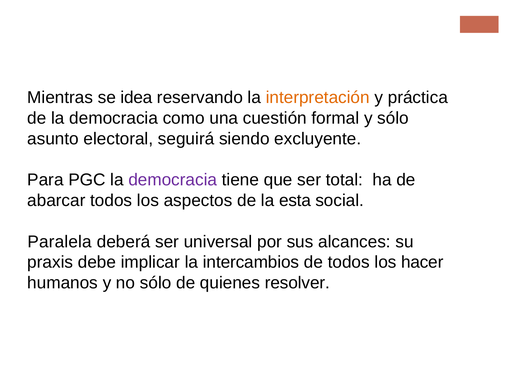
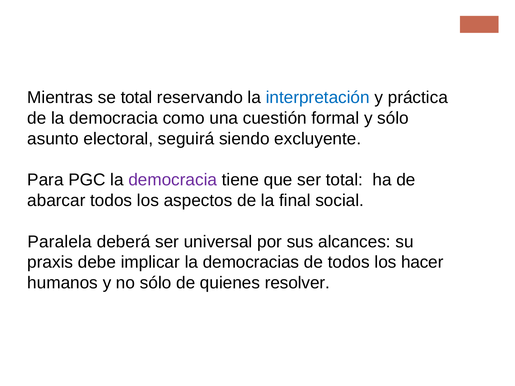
se idea: idea -> total (137, 98)
interpretación colour: orange -> blue (318, 98)
esta: esta -> final (295, 201)
intercambios: intercambios -> democracias (251, 262)
